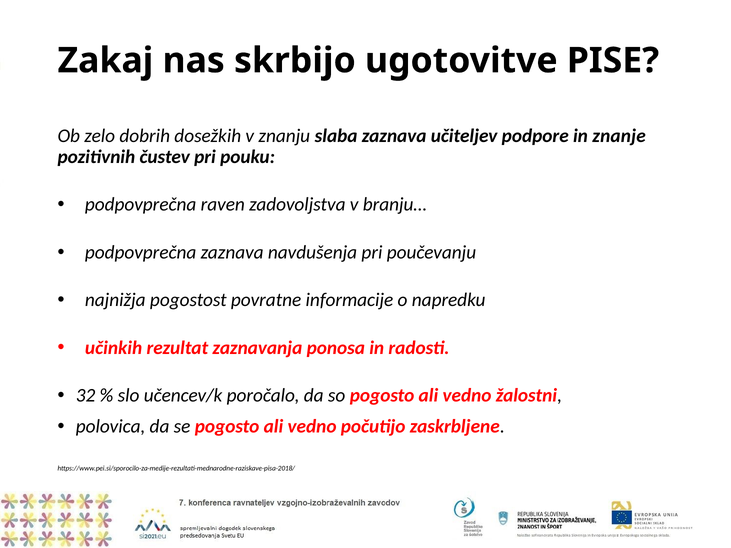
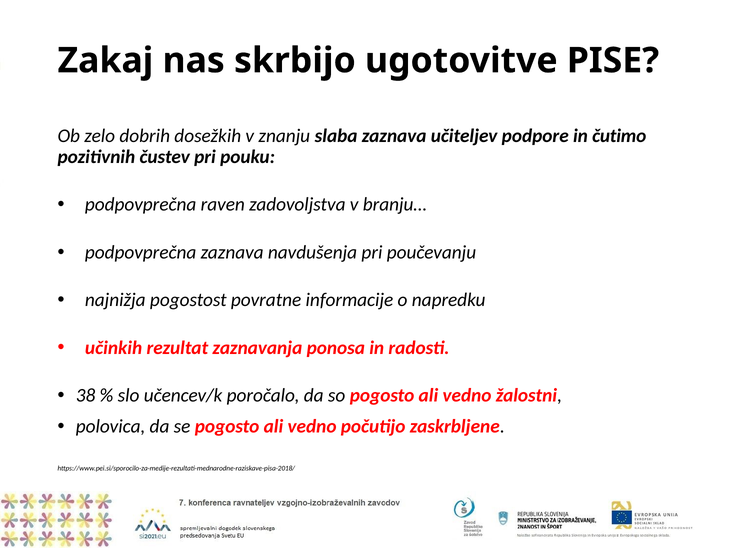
znanje: znanje -> čutimo (619, 136)
32: 32 -> 38 (86, 396)
